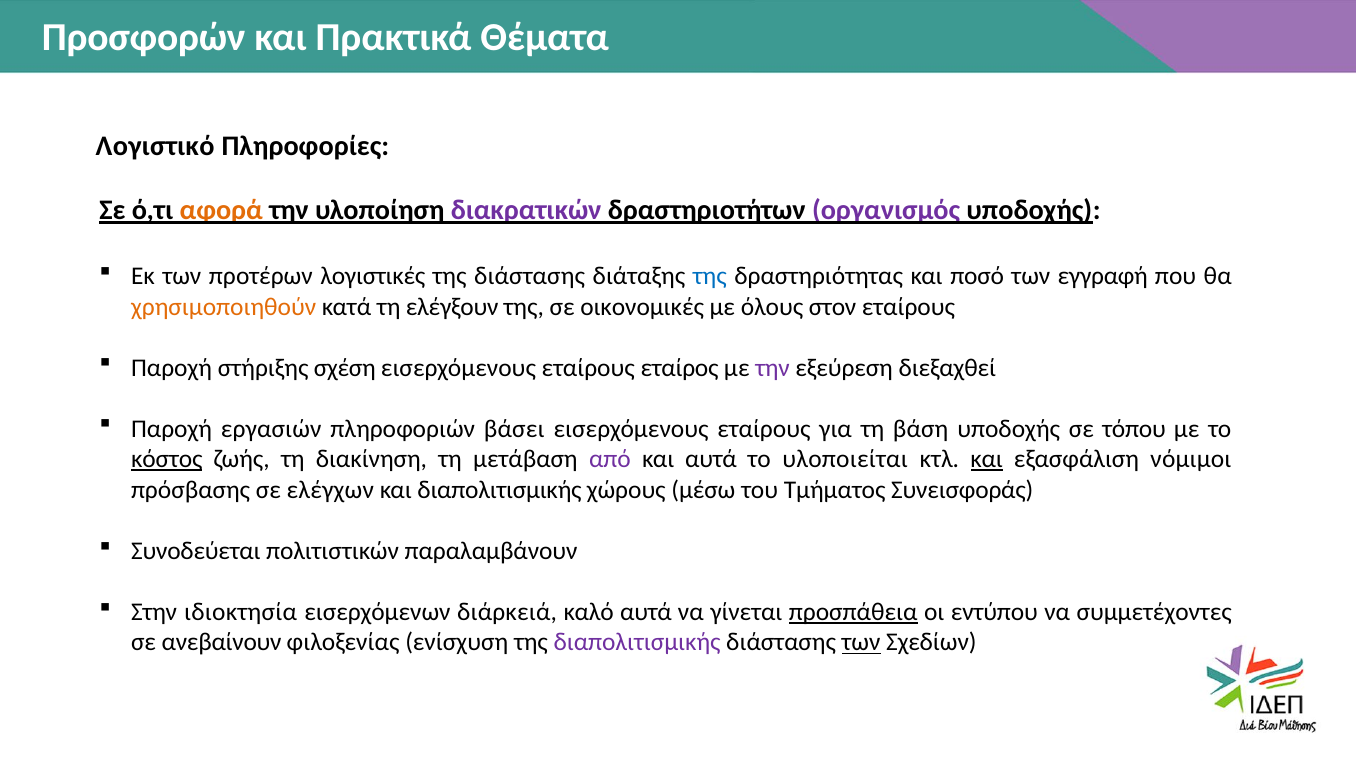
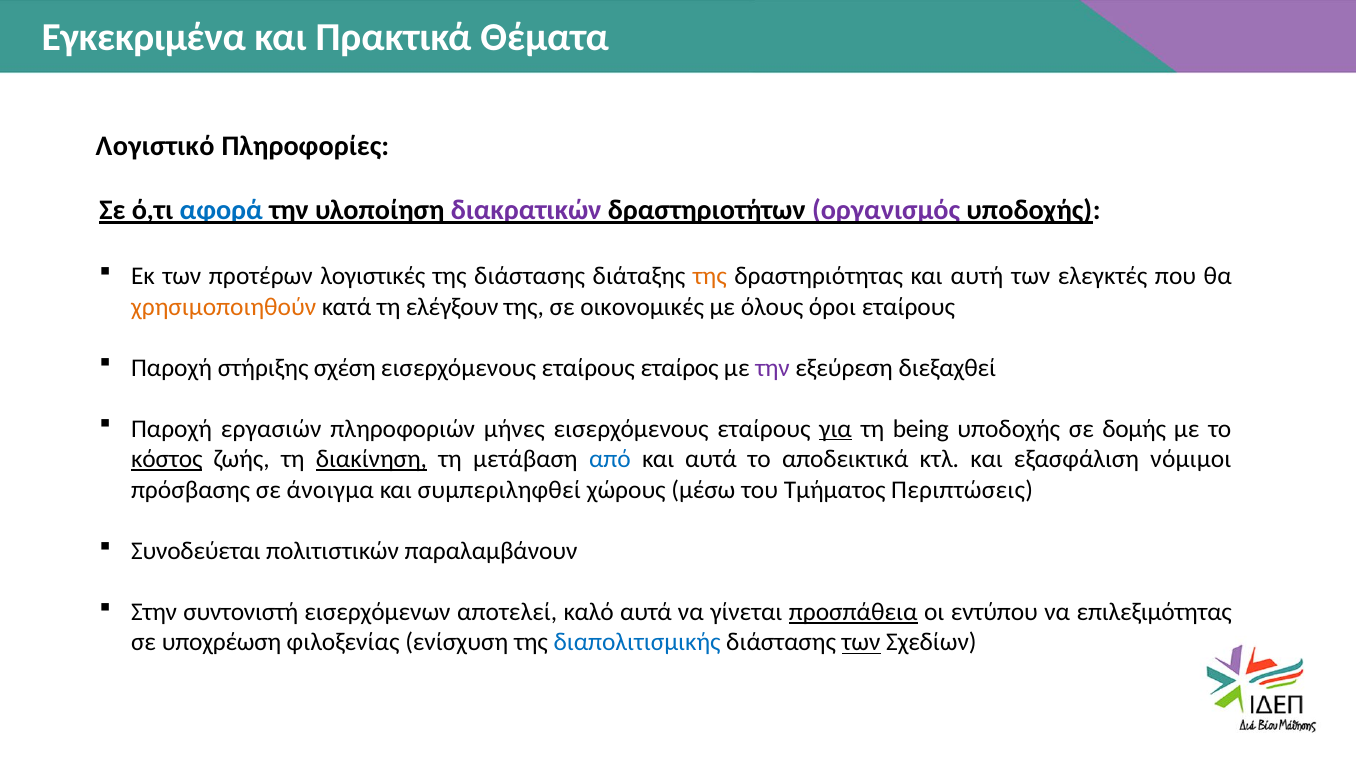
Προσφορών: Προσφορών -> Εγκεκριμένα (144, 37)
αφορά colour: orange -> blue (221, 210)
της colour: blue -> orange (710, 276)
ποσό: ποσό -> αυτή (977, 276)
εγγραφή: εγγραφή -> ελεγκτές (1103, 276)
στον: στον -> όροι (832, 307)
βάσει: βάσει -> μήνες (514, 429)
για underline: none -> present (836, 429)
βάση: βάση -> being (921, 429)
τόπου: τόπου -> δομής (1134, 429)
διακίνηση underline: none -> present (371, 459)
από colour: purple -> blue (610, 459)
υλοποιείται: υλοποιείται -> αποδεικτικά (845, 459)
και underline: present -> none (987, 459)
ελέγχων: ελέγχων -> άνοιγμα (330, 490)
και διαπολιτισμικής: διαπολιτισμικής -> συμπεριληφθεί (499, 490)
Συνεισφοράς: Συνεισφοράς -> Περιπτώσεις (962, 490)
ιδιοκτησία: ιδιοκτησία -> συντονιστή (241, 612)
διάρκειά: διάρκειά -> αποτελεί (507, 612)
συμμετέχοντες: συμμετέχοντες -> επιλεξιμότητας (1154, 612)
ανεβαίνουν: ανεβαίνουν -> υποχρέωση (222, 642)
διαπολιτισμικής colour: purple -> blue (637, 642)
